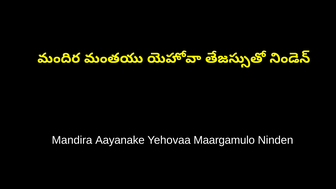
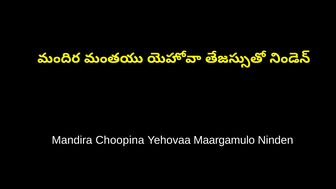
Aayanake: Aayanake -> Choopina (120, 140)
